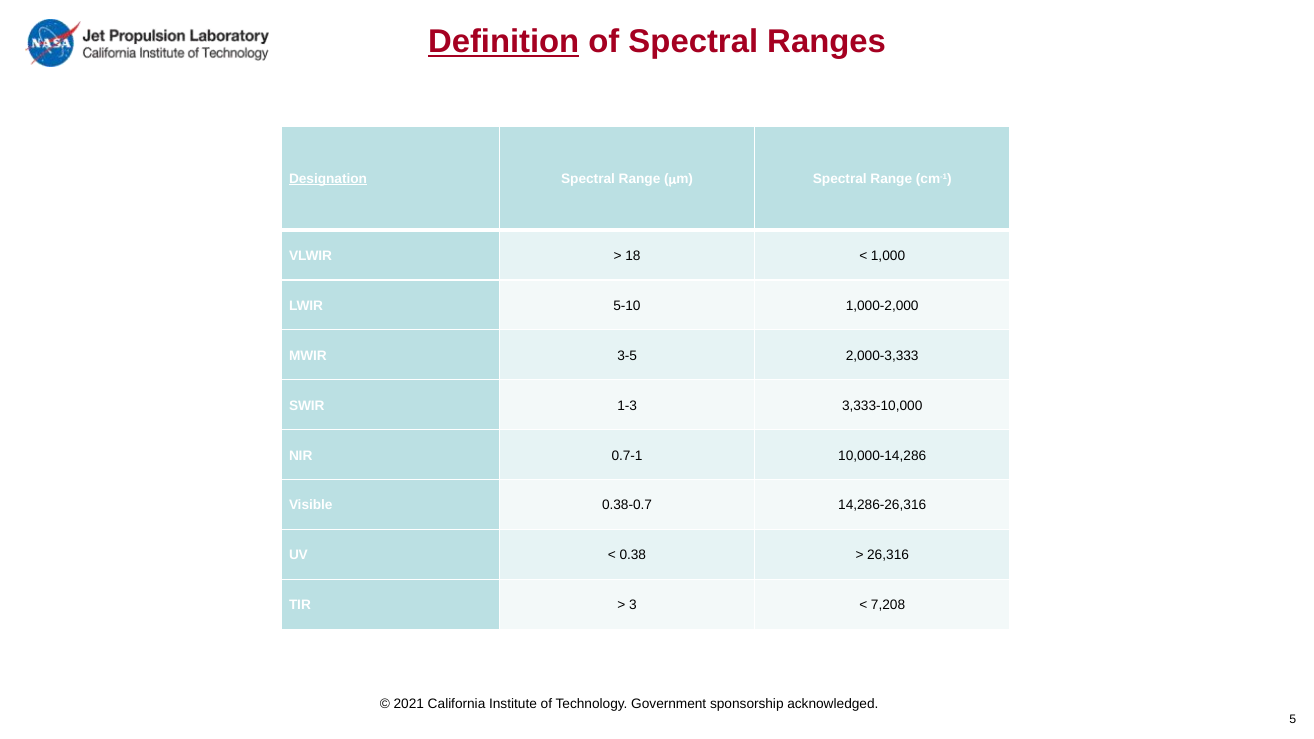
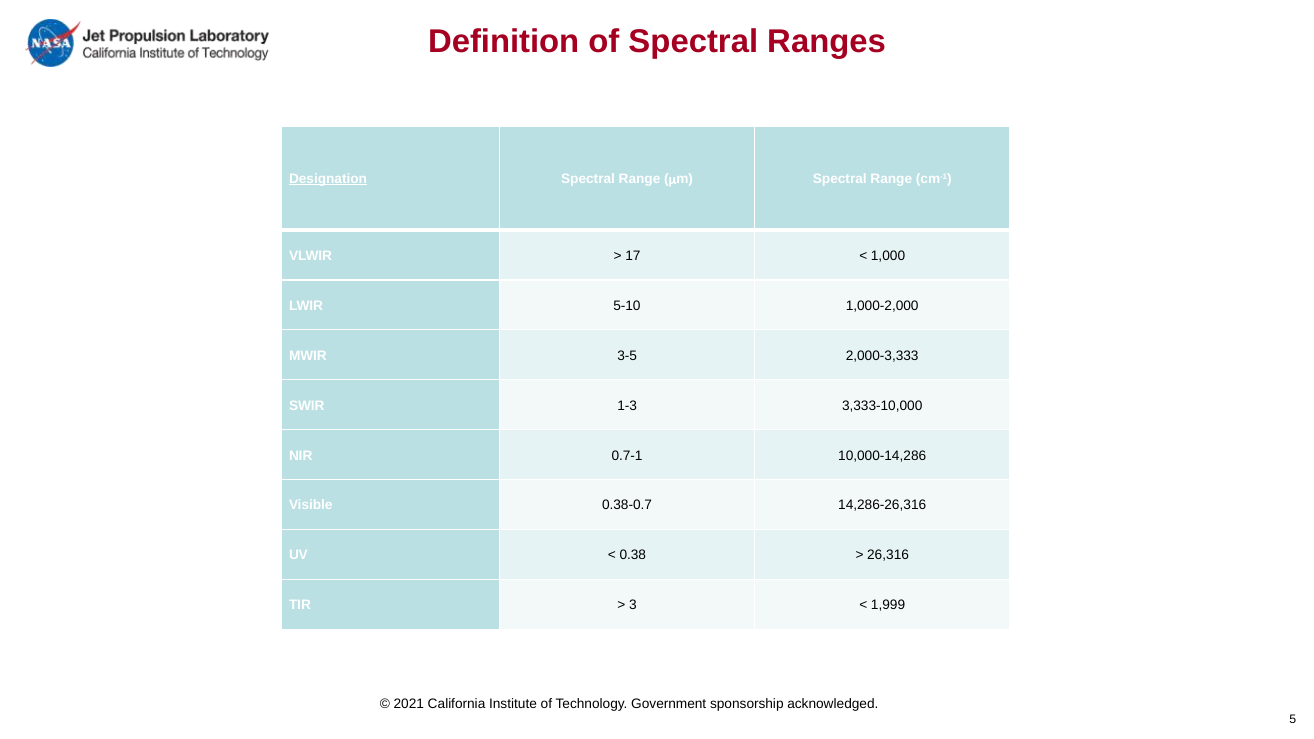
Definition underline: present -> none (504, 42)
18: 18 -> 17 (633, 256)
7,208: 7,208 -> 1,999 (888, 605)
